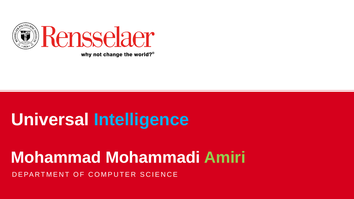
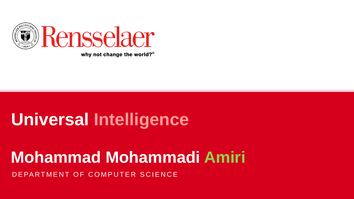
Intelligence colour: light blue -> pink (141, 120)
